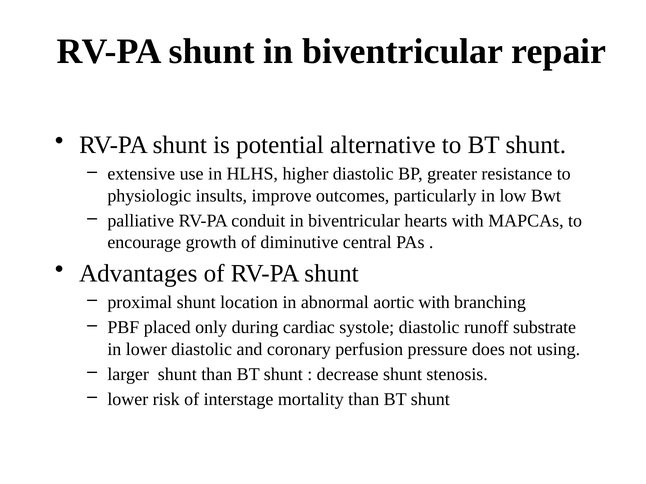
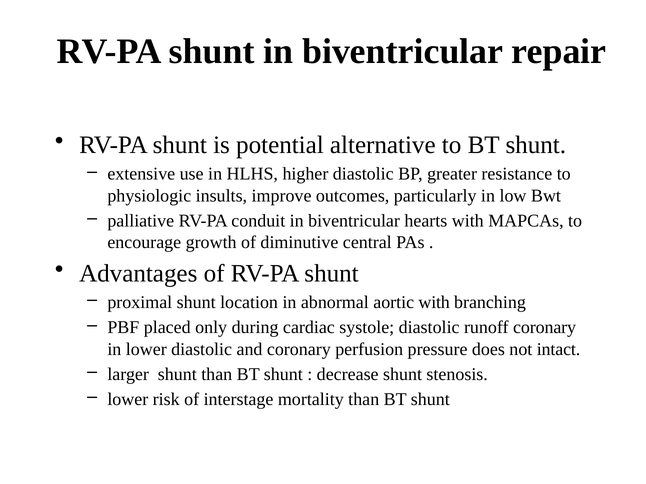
runoff substrate: substrate -> coronary (545, 328)
using: using -> intact (559, 349)
